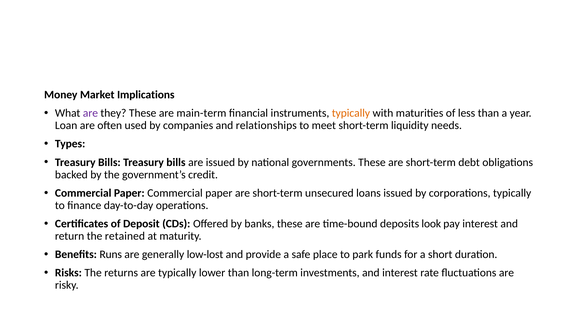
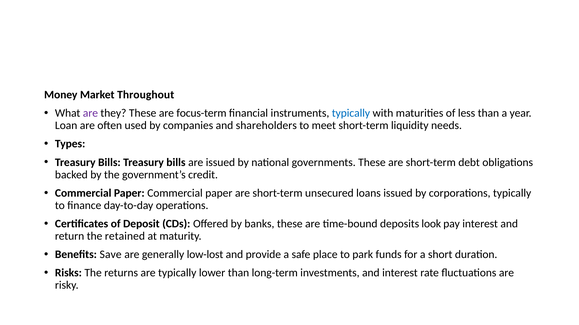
Implications: Implications -> Throughout (146, 95)
main-term: main-term -> focus-term (201, 113)
typically colour: orange -> blue (351, 113)
relationships: relationships -> shareholders (266, 126)
Runs: Runs -> Save (111, 255)
